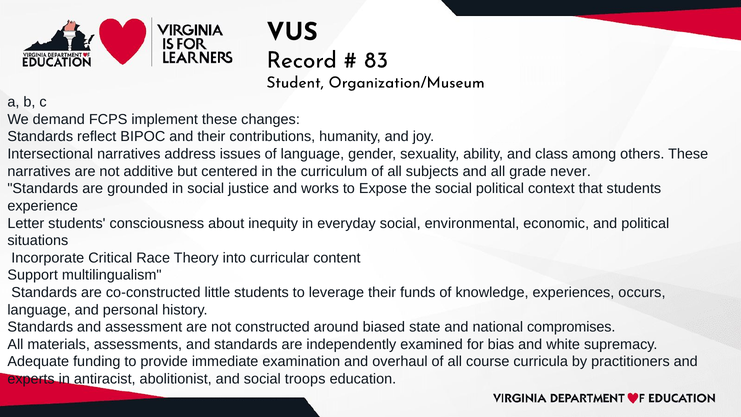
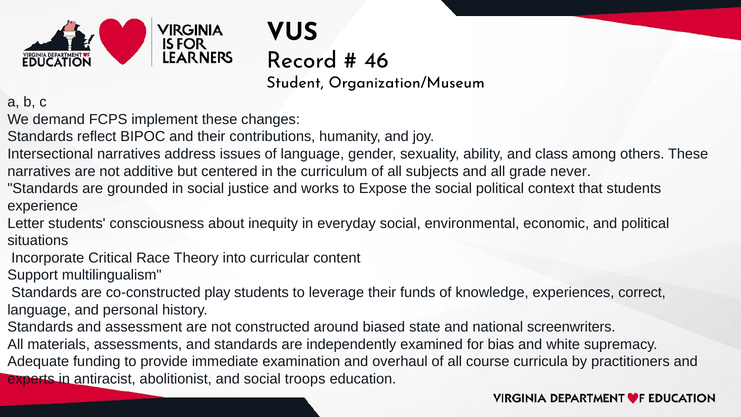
83: 83 -> 46 (376, 60)
little: little -> play (217, 292)
occurs: occurs -> correct (642, 292)
compromises: compromises -> screenwriters (571, 327)
